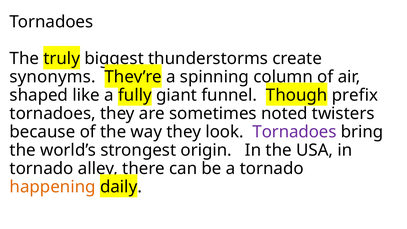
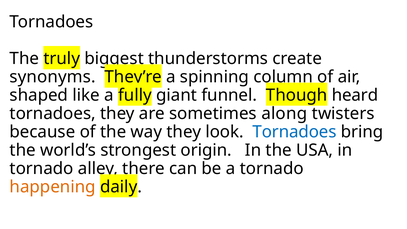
prefix: prefix -> heard (355, 95)
noted: noted -> along (284, 114)
Tornadoes colour: purple -> blue (295, 132)
